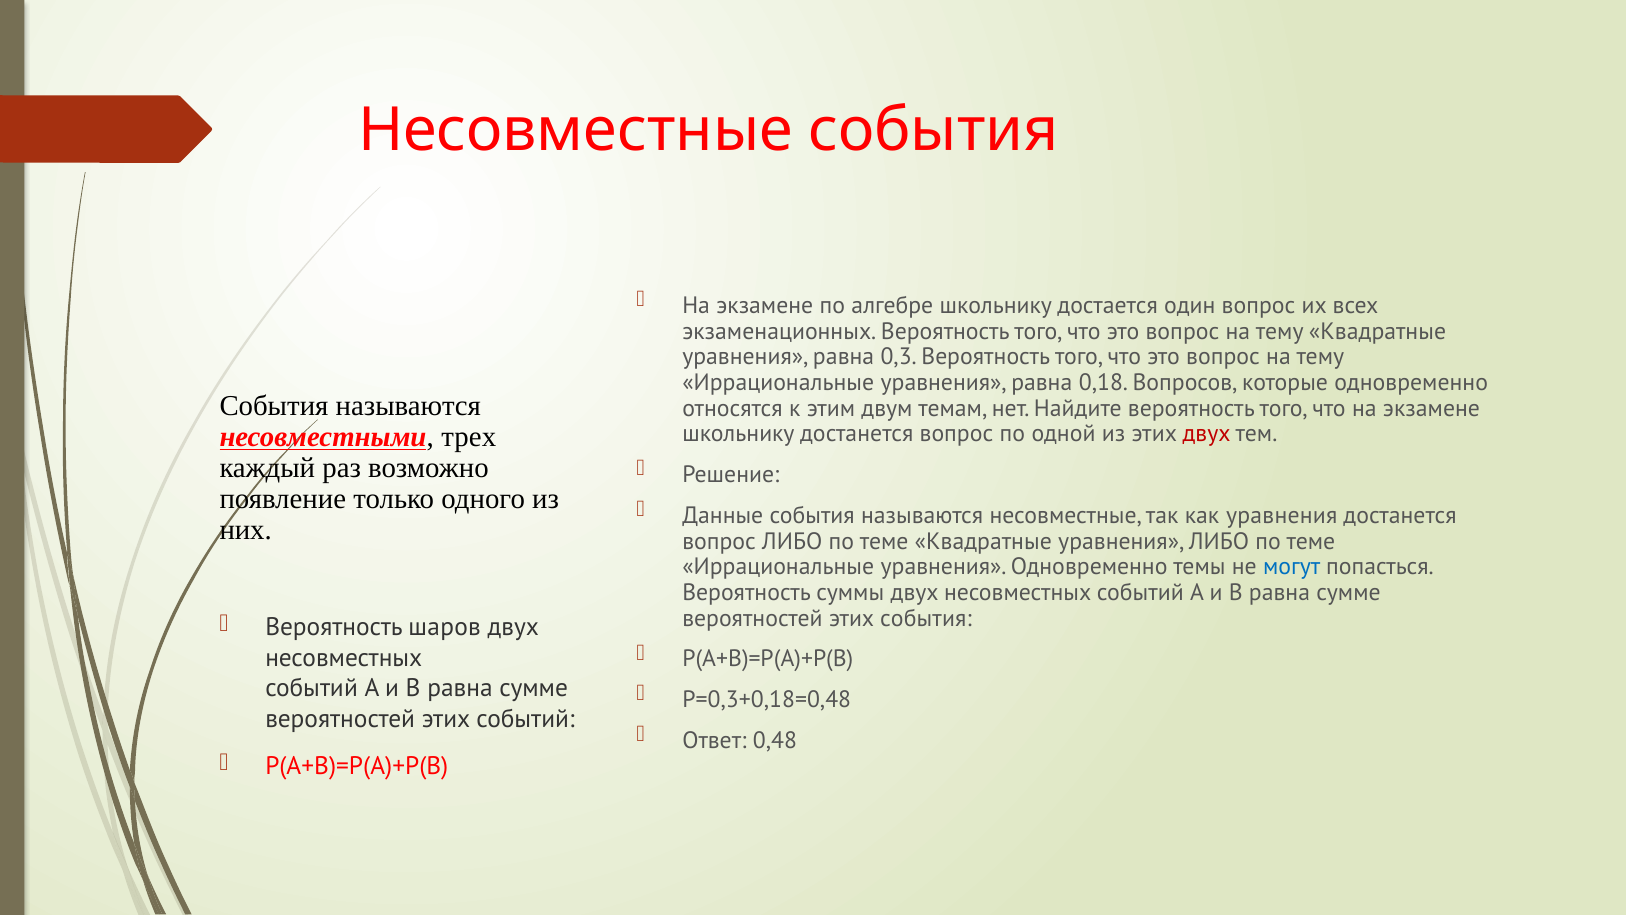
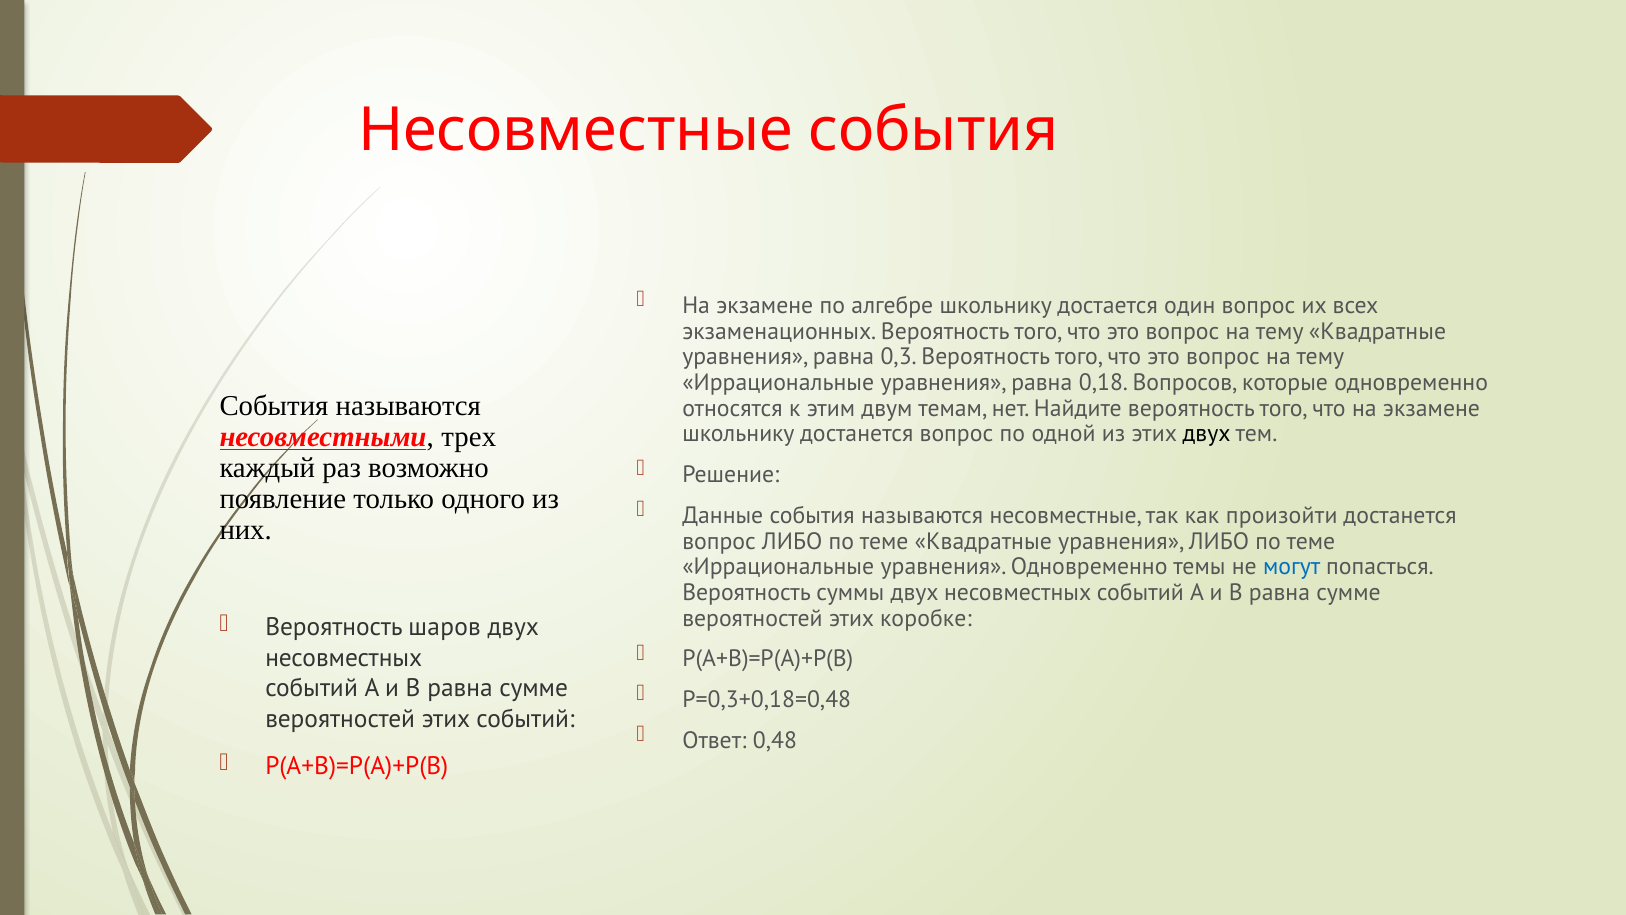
двух colour: red -> black (1207, 434)
как уравнения: уравнения -> произойти (1282, 515)
этих события: события -> коробке (926, 618)
